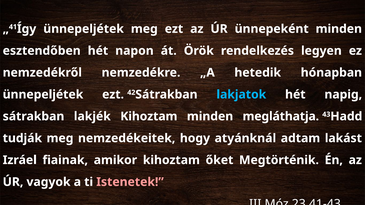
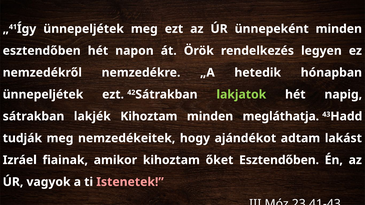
lakjatok colour: light blue -> light green (241, 95)
atyánknál: atyánknál -> ajándékot (245, 138)
őket Megtörténik: Megtörténik -> Esztendőben (279, 160)
